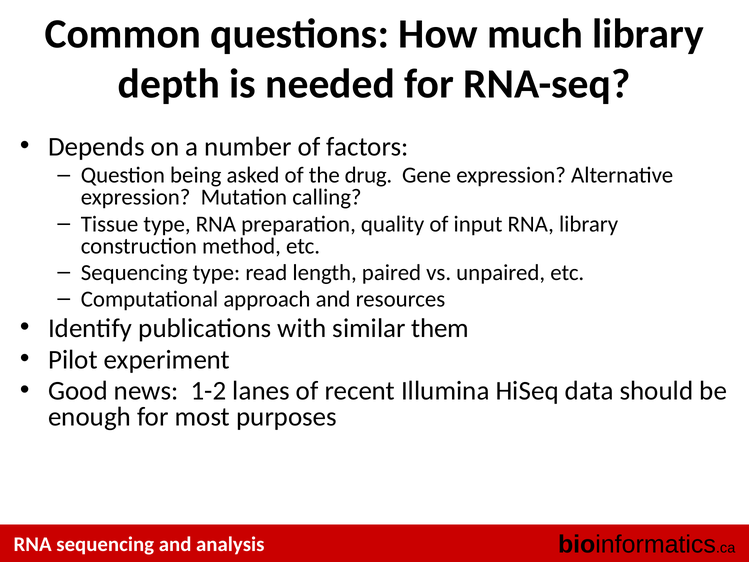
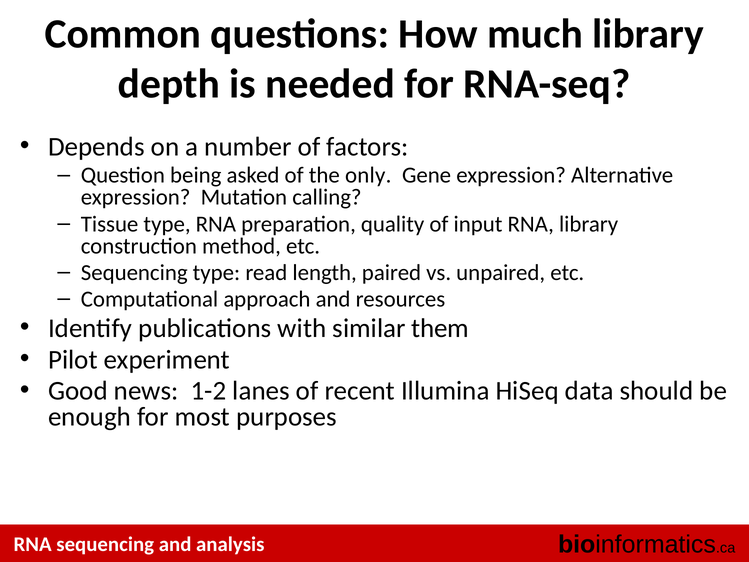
drug: drug -> only (368, 175)
